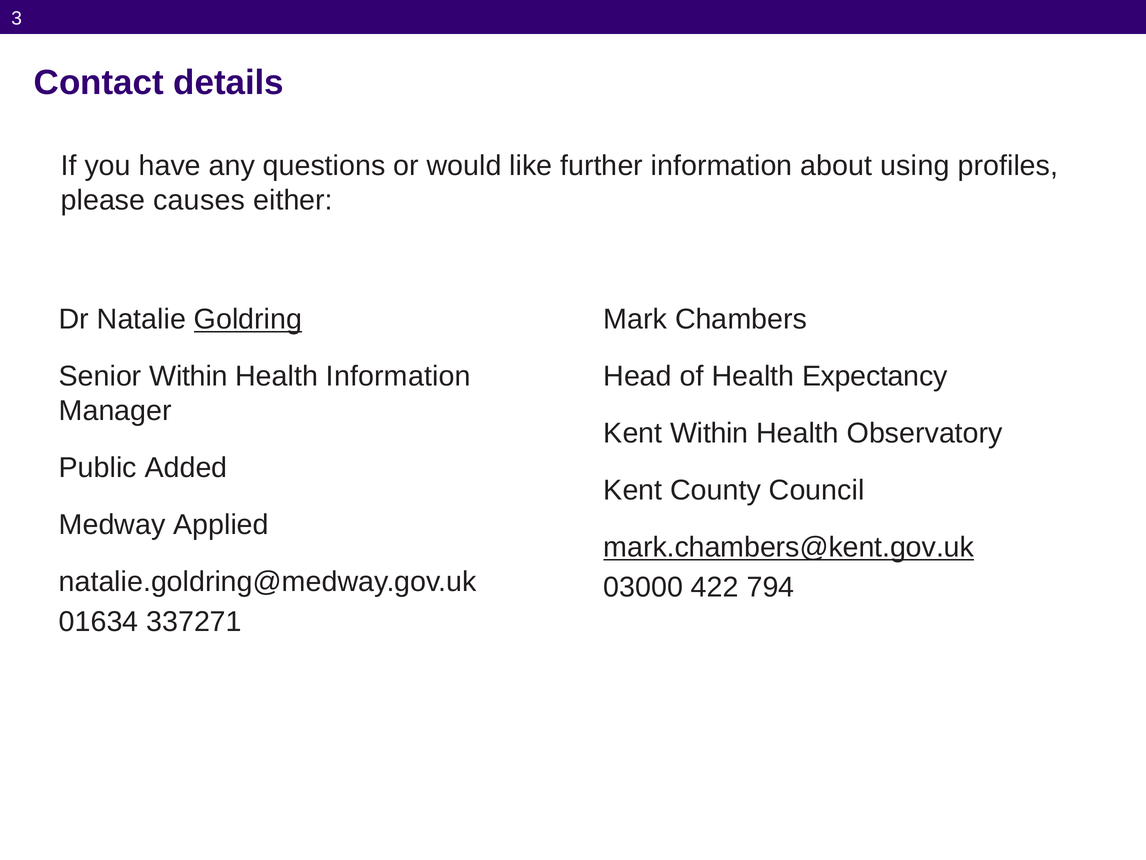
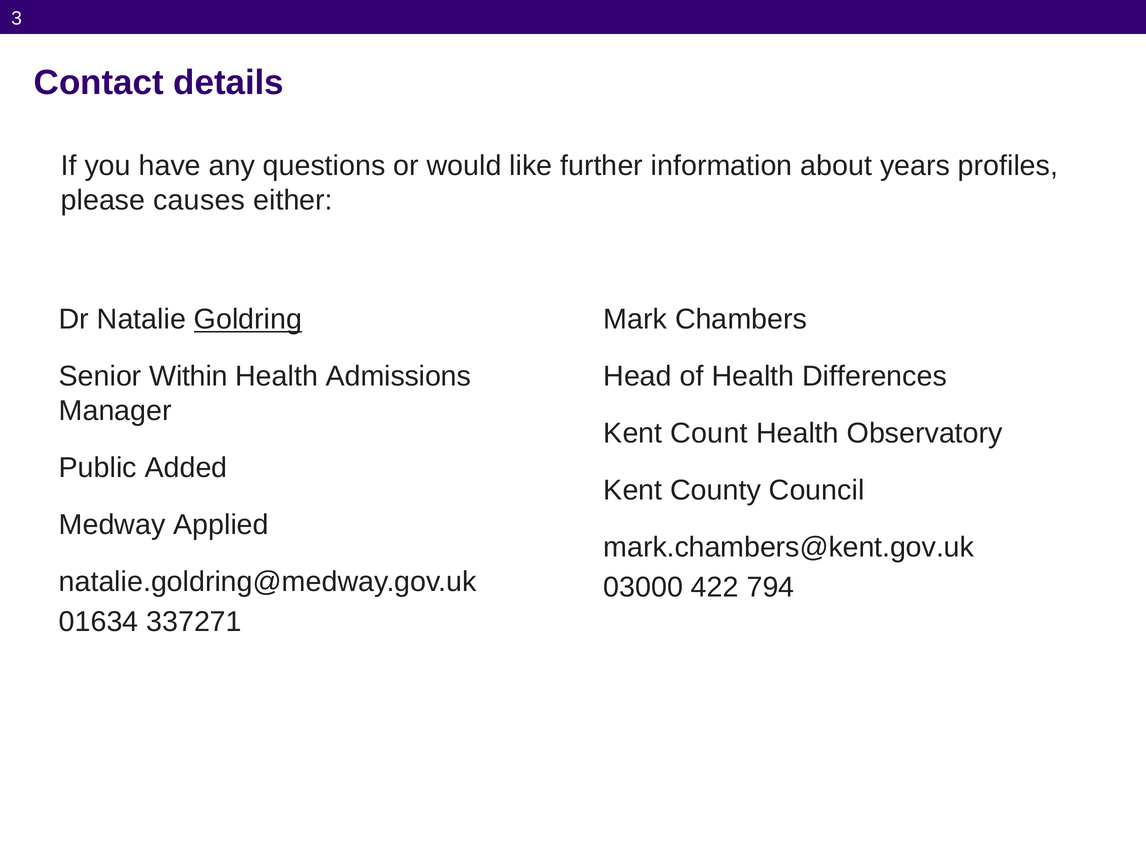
using: using -> years (915, 166)
Health Information: Information -> Admissions (398, 376)
Expectancy: Expectancy -> Differences (875, 376)
Kent Within: Within -> Count (709, 433)
mark.chambers@kent.gov.uk underline: present -> none (789, 547)
